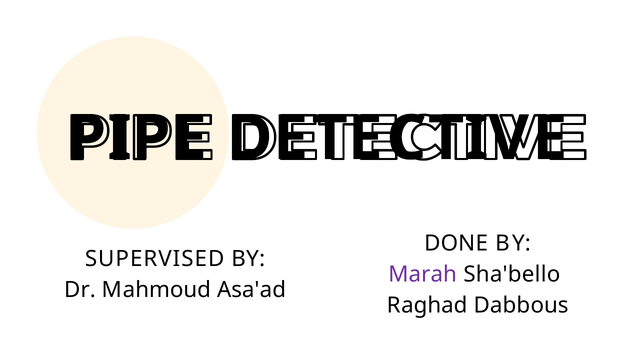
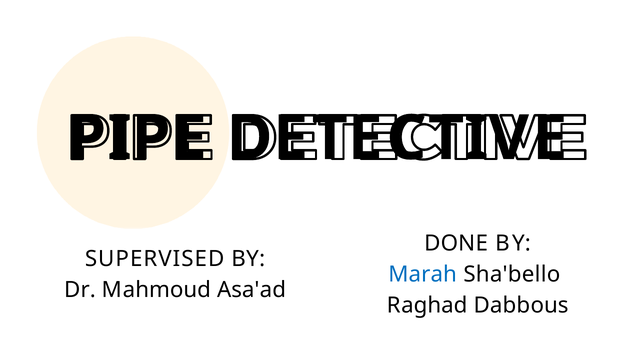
Marah colour: purple -> blue (423, 274)
